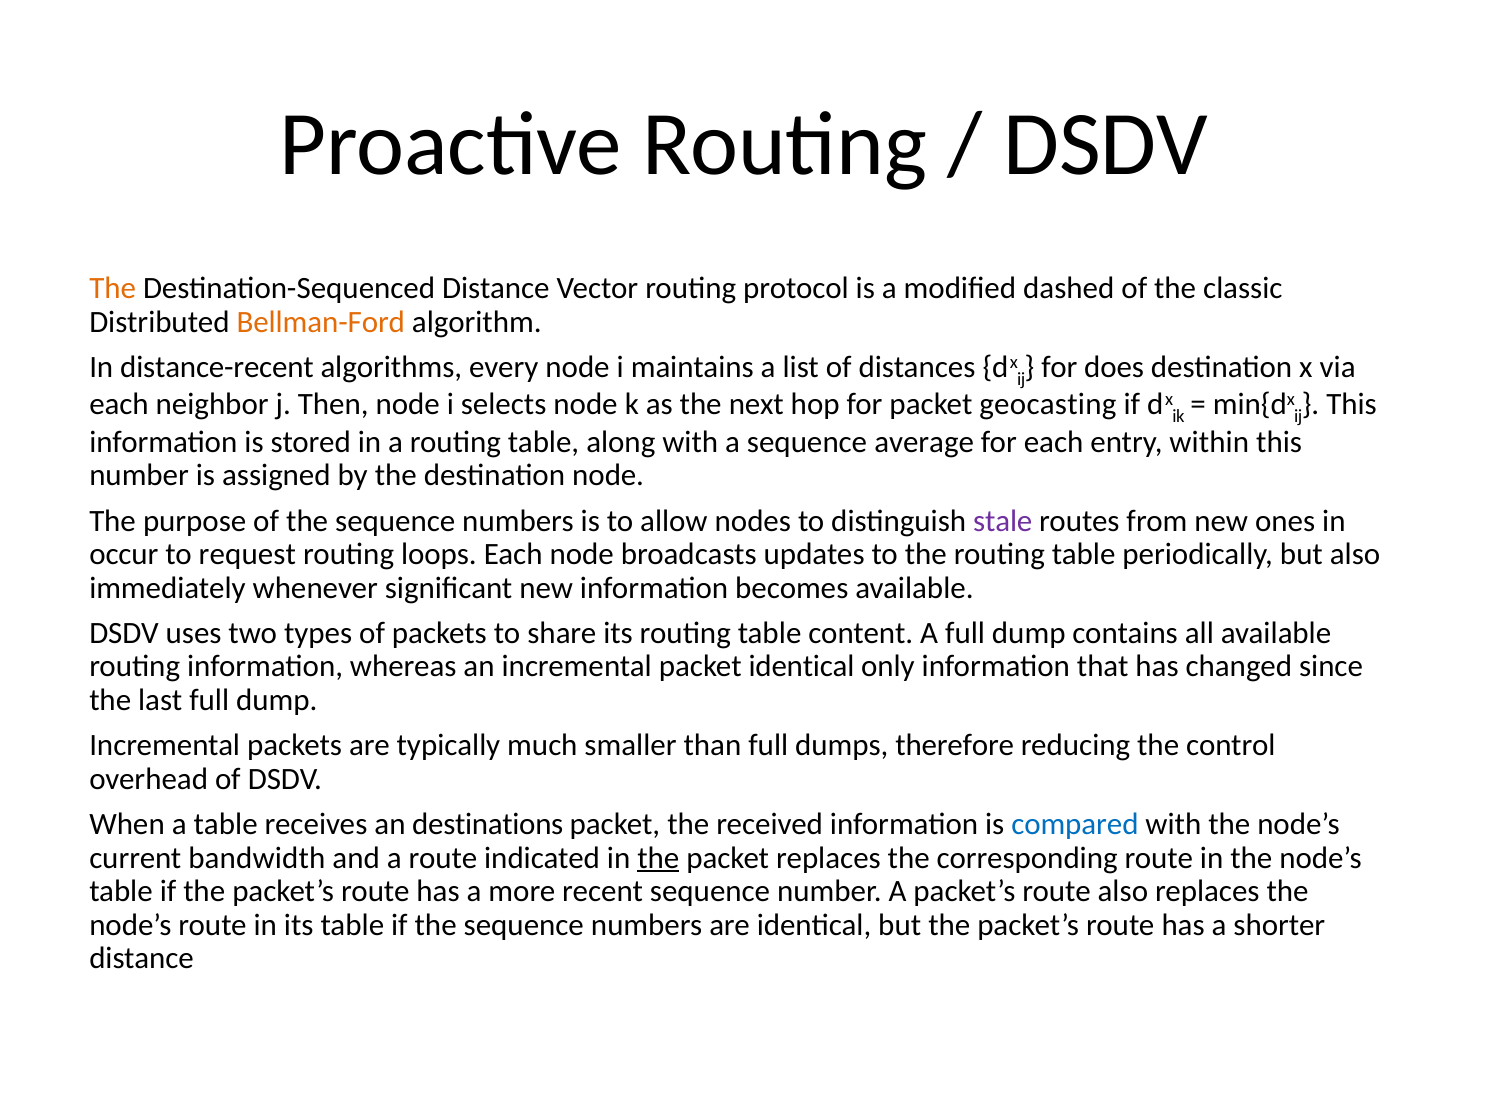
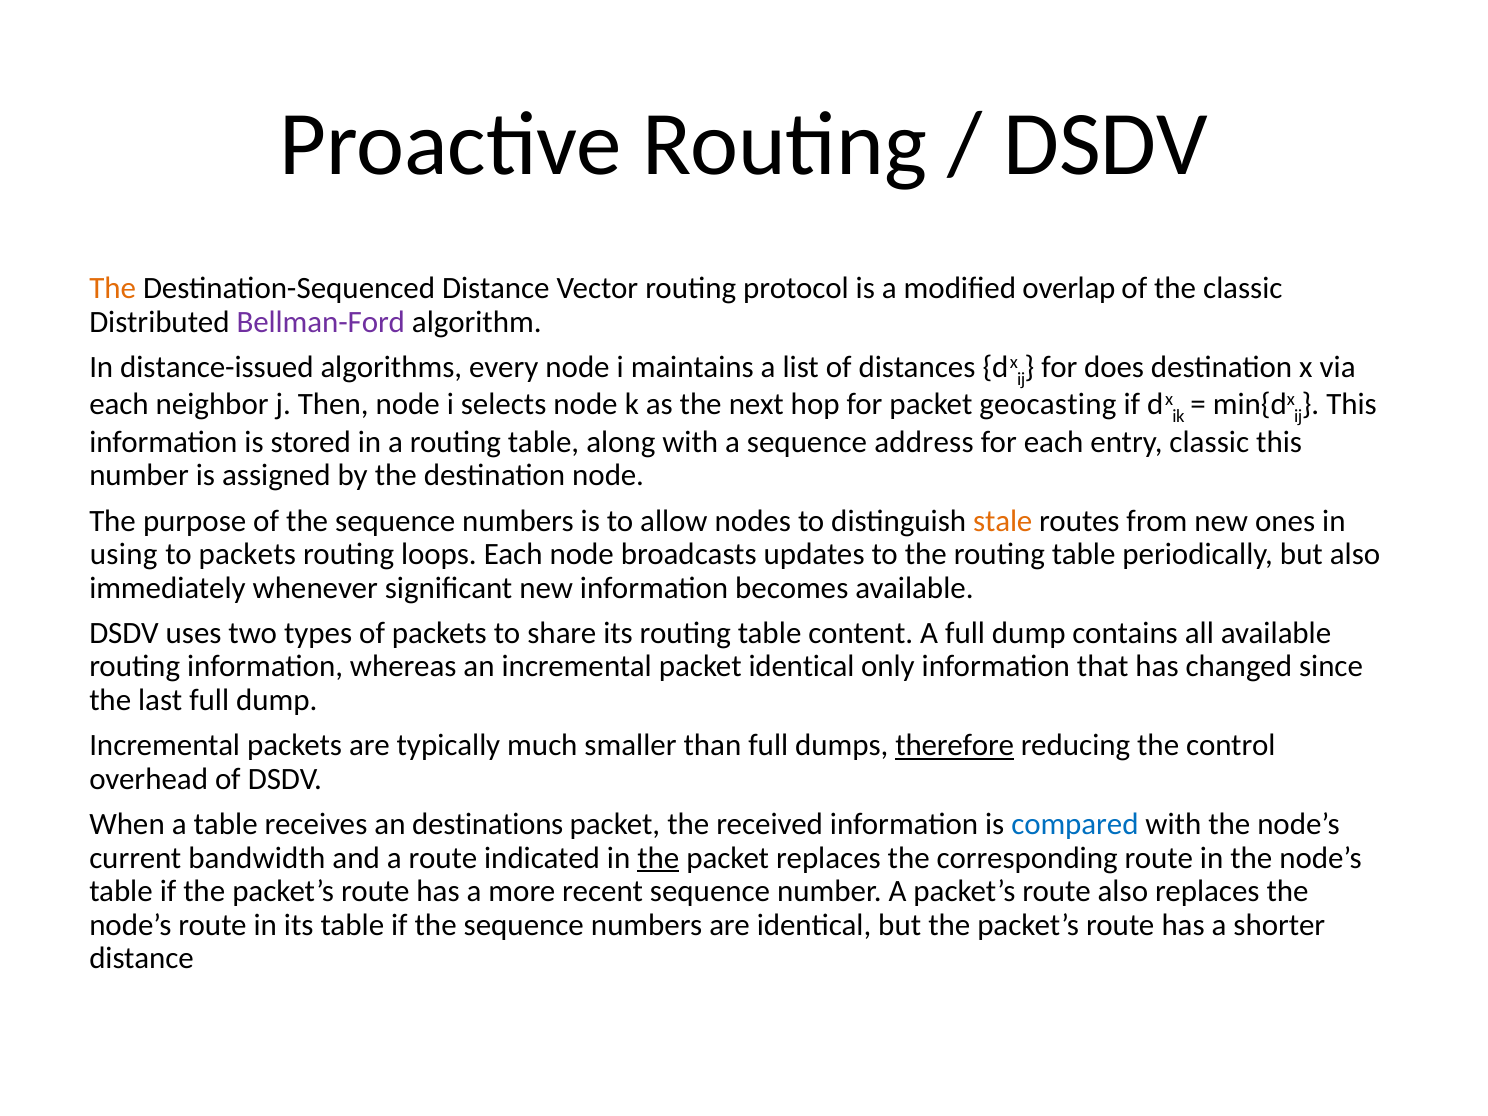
dashed: dashed -> overlap (1069, 289)
Bellman-Ford colour: orange -> purple (321, 322)
distance-recent: distance-recent -> distance-issued (217, 368)
average: average -> address (924, 442)
entry within: within -> classic (1209, 442)
stale colour: purple -> orange (1003, 521)
occur: occur -> using (124, 554)
to request: request -> packets (247, 554)
therefore underline: none -> present (955, 746)
